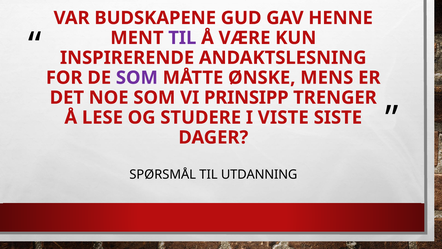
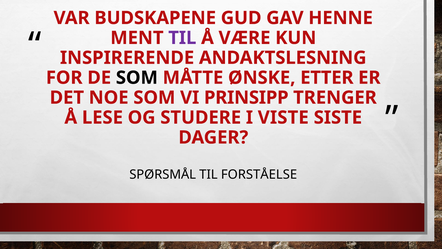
SOM colour: purple -> black (137, 78)
MENS: MENS -> ETTER (327, 78)
UTDANNING: UTDANNING -> FORSTÅELSE (259, 174)
